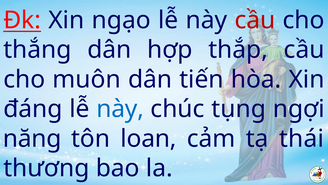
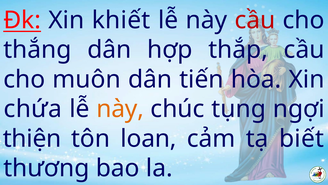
ngạo: ngạo -> khiết (121, 20)
đáng: đáng -> chứa (33, 109)
này colour: blue -> orange (120, 109)
năng: năng -> thiện (32, 138)
thái: thái -> biết (302, 138)
